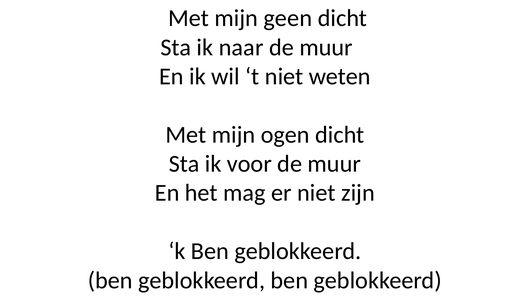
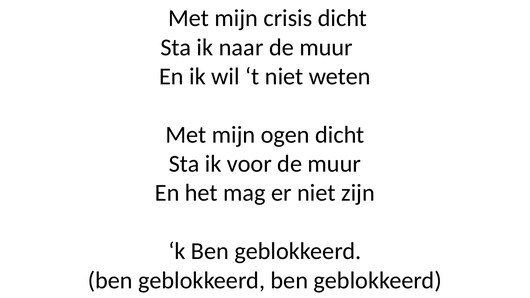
geen: geen -> crisis (288, 18)
